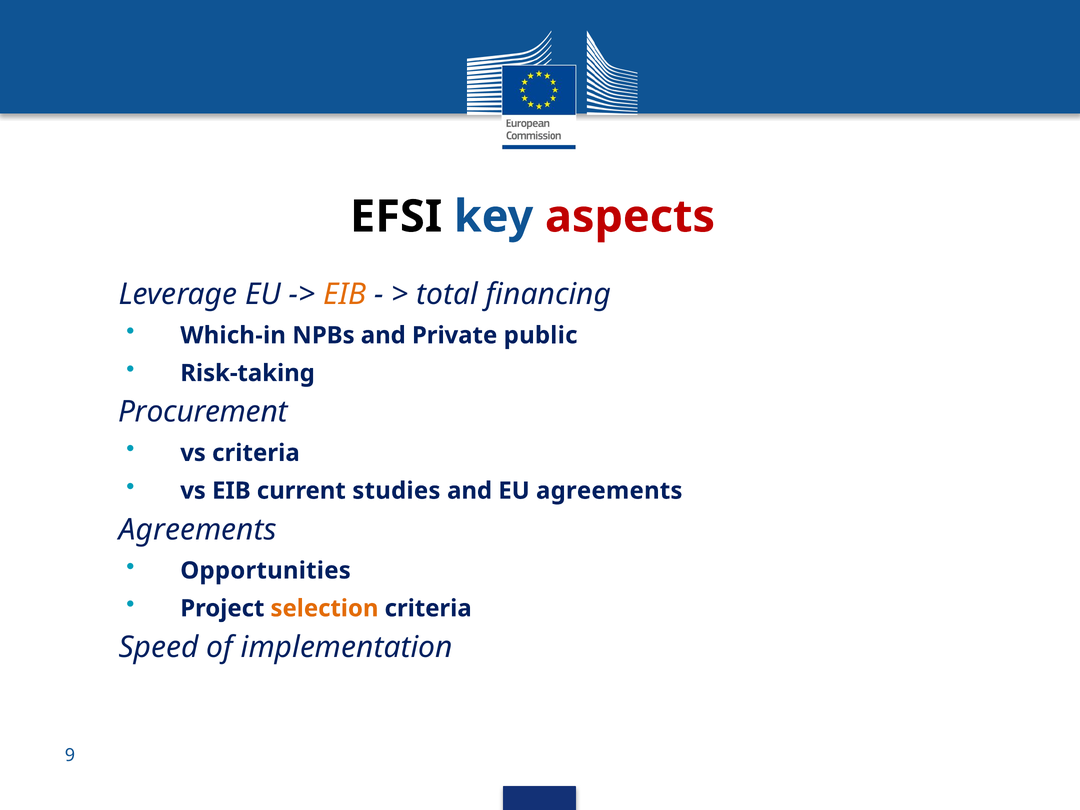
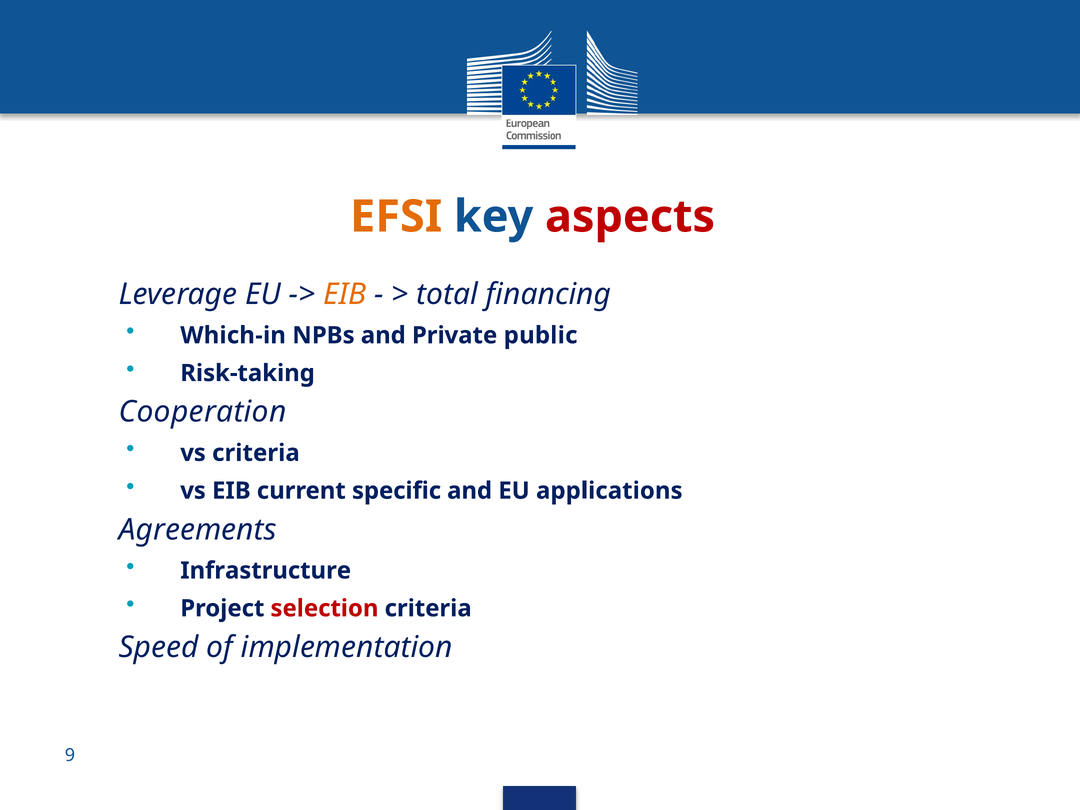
EFSI colour: black -> orange (396, 217)
Procurement: Procurement -> Cooperation (203, 412)
studies: studies -> specific (397, 491)
EU agreements: agreements -> applications (609, 491)
Opportunities: Opportunities -> Infrastructure (266, 571)
selection colour: orange -> red (324, 608)
